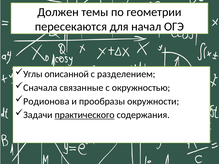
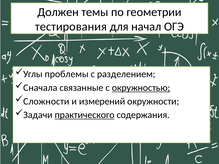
пересекаются: пересекаются -> тестирования (71, 27)
описанной: описанной -> проблемы (67, 74)
окружностью underline: none -> present (141, 88)
Родионова: Родионова -> Сложности (46, 101)
прообразы: прообразы -> измерений (102, 101)
